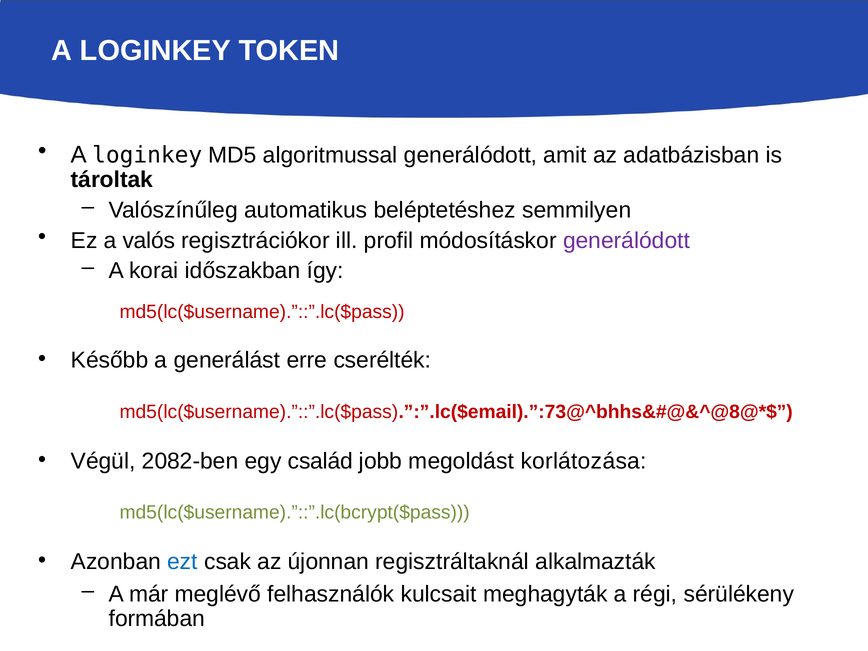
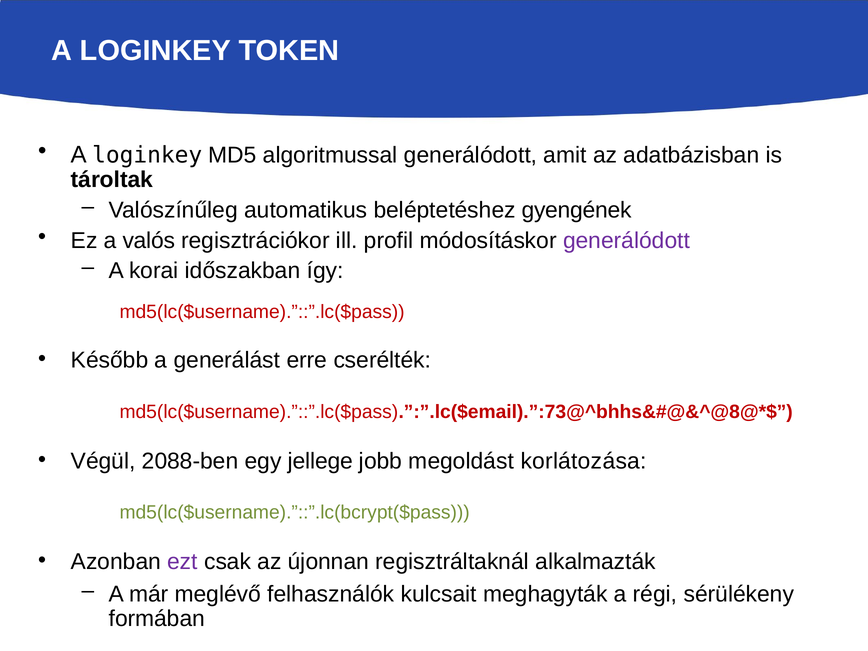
semmilyen: semmilyen -> gyengének (577, 210)
2082-ben: 2082-ben -> 2088-ben (190, 461)
család: család -> jellege (320, 461)
ezt colour: blue -> purple (182, 562)
